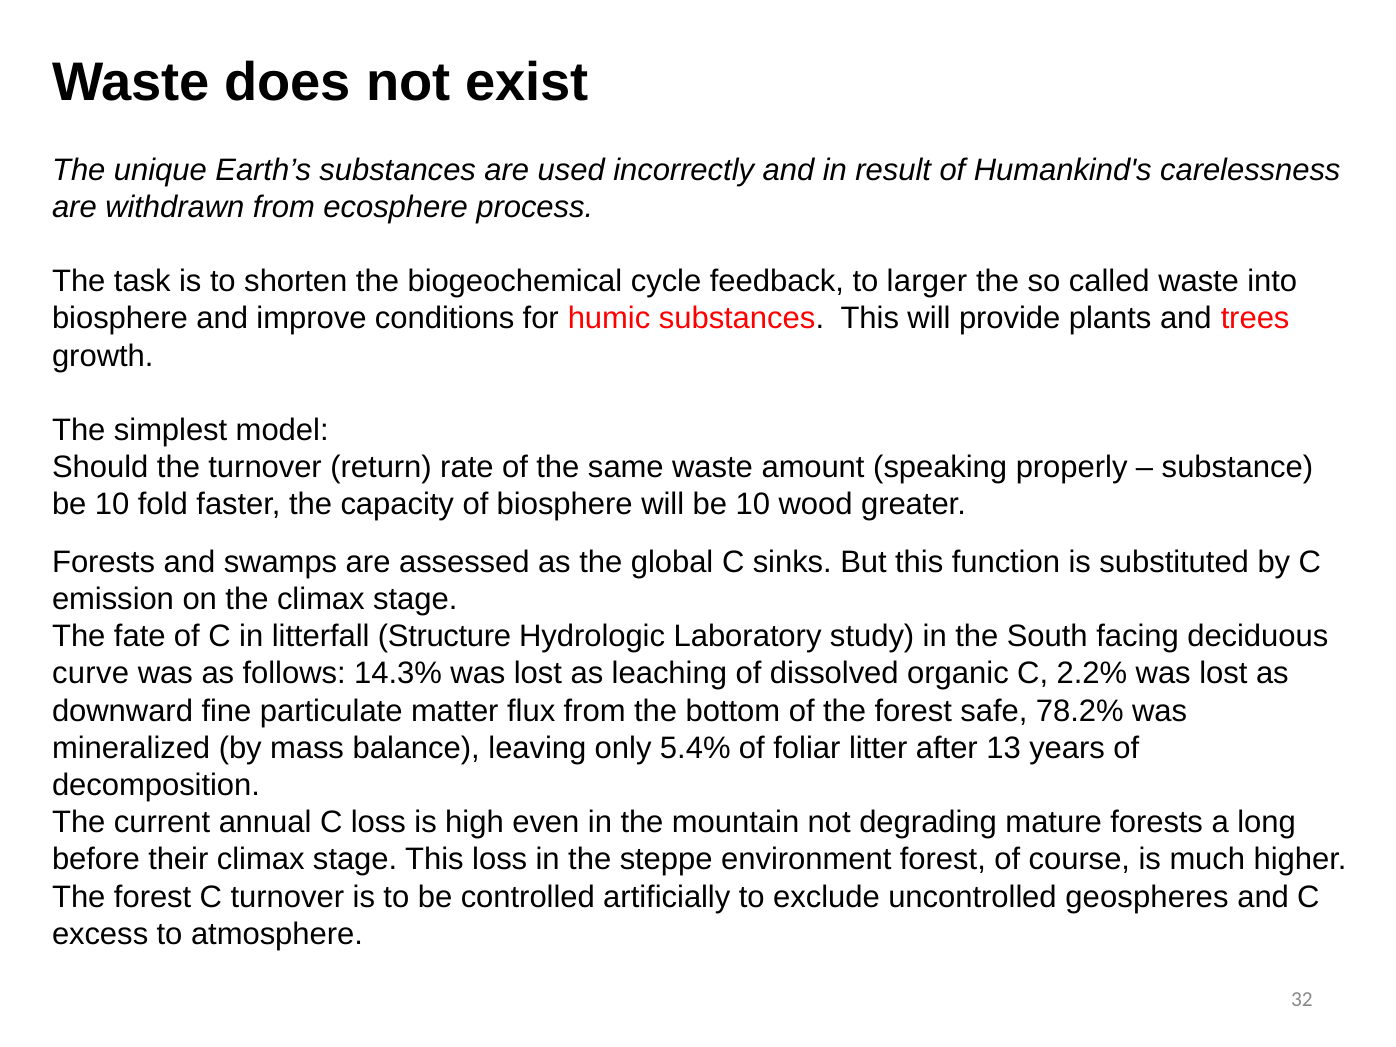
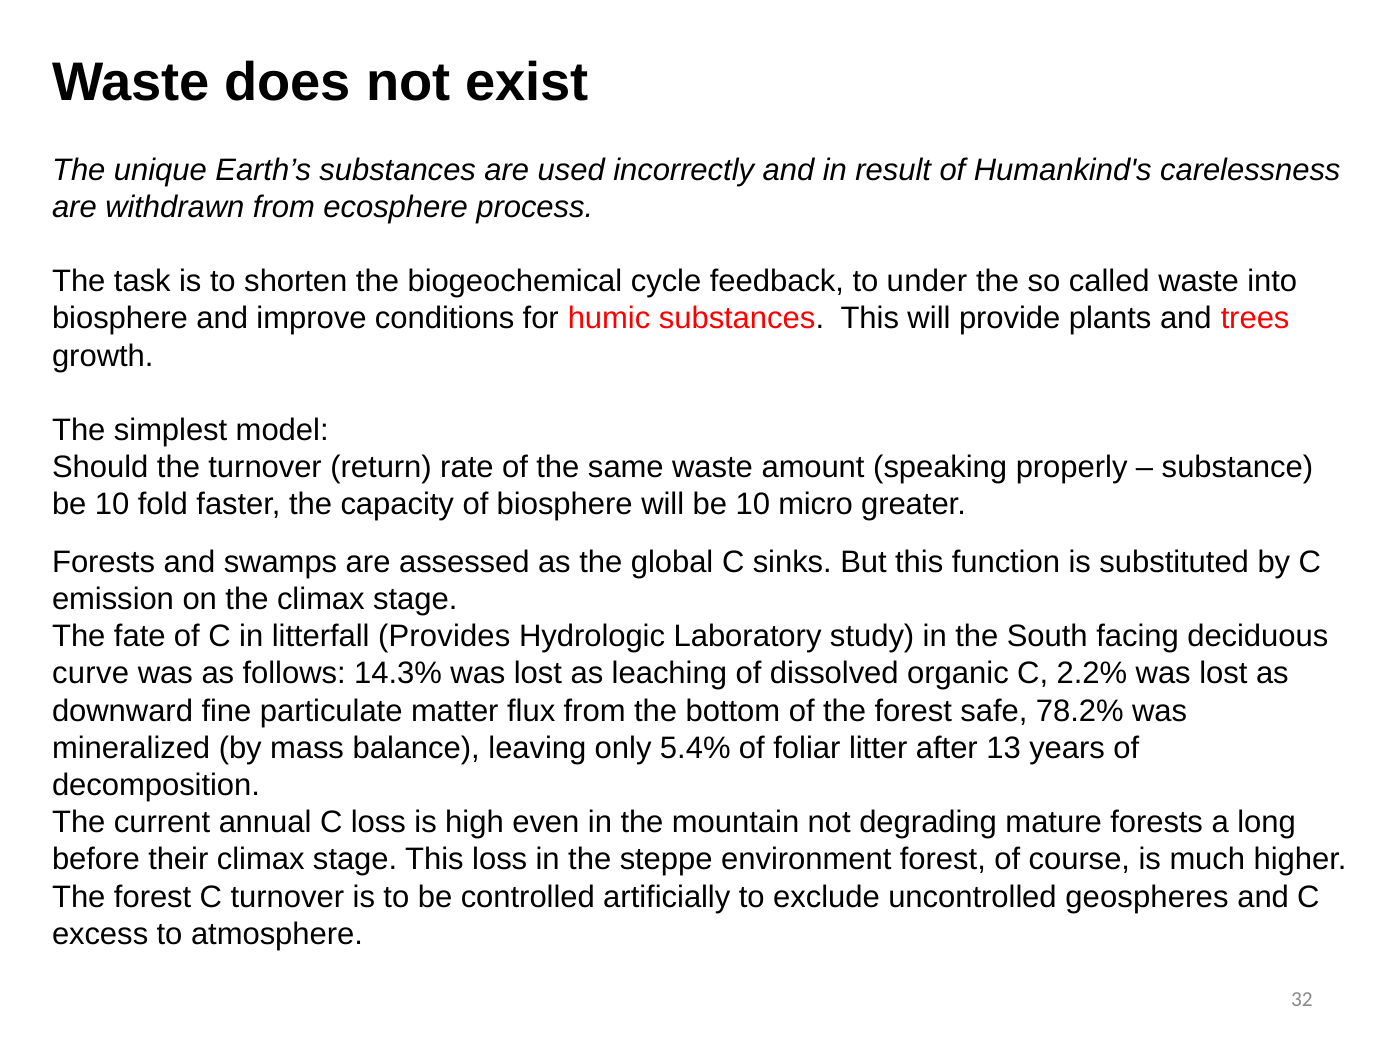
larger: larger -> under (927, 281)
wood: wood -> micro (816, 505)
Structure: Structure -> Provides (444, 636)
